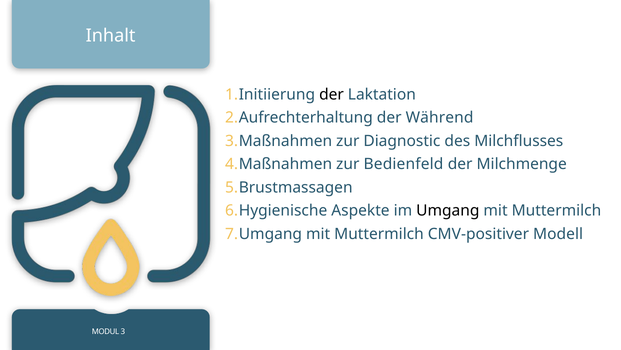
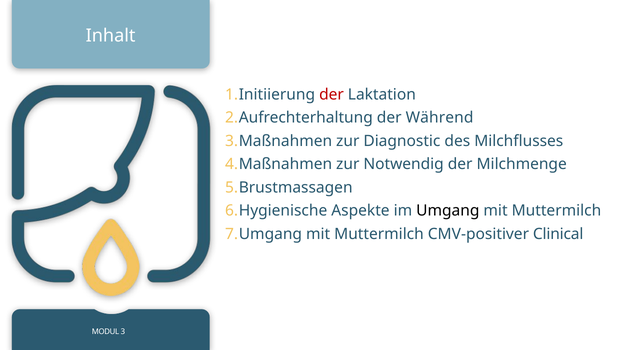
der colour: black -> red (331, 94)
Bedienfeld: Bedienfeld -> Notwendig (404, 164)
Modell: Modell -> Clinical (558, 234)
